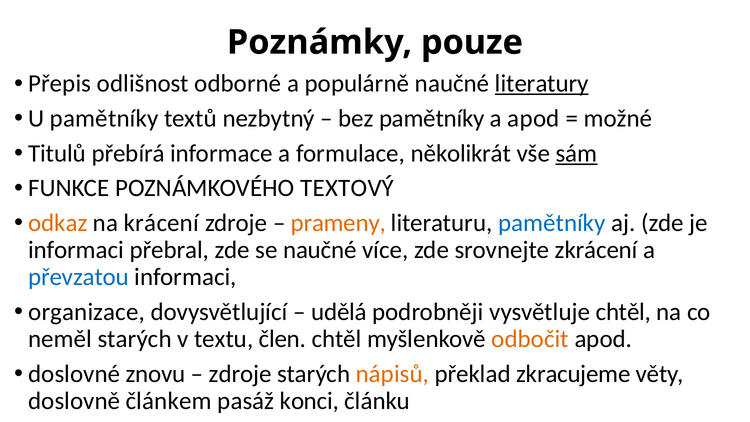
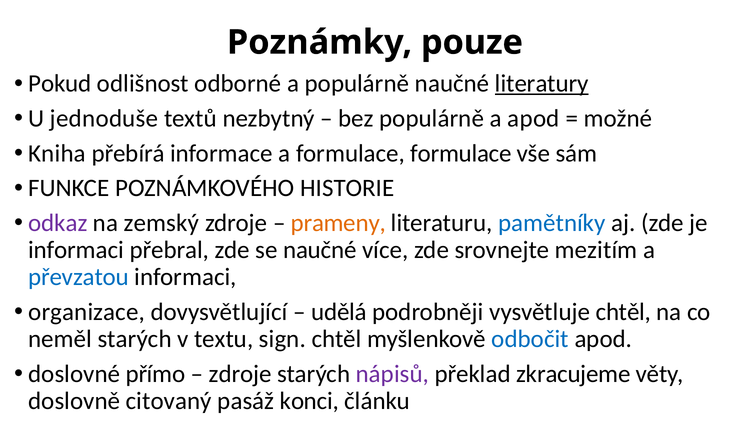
Přepis: Přepis -> Pokud (60, 84)
U pamětníky: pamětníky -> jednoduše (104, 119)
bez pamětníky: pamětníky -> populárně (432, 119)
Titulů: Titulů -> Kniha (57, 153)
formulace několikrát: několikrát -> formulace (461, 153)
sám underline: present -> none (576, 153)
TEXTOVÝ: TEXTOVÝ -> HISTORIE (347, 188)
odkaz colour: orange -> purple (58, 223)
krácení: krácení -> zemský (161, 223)
zkrácení: zkrácení -> mezitím (596, 250)
člen: člen -> sign (282, 339)
odbočit colour: orange -> blue (530, 339)
znovu: znovu -> přímo (155, 374)
nápisů colour: orange -> purple (392, 374)
článkem: článkem -> citovaný (169, 401)
